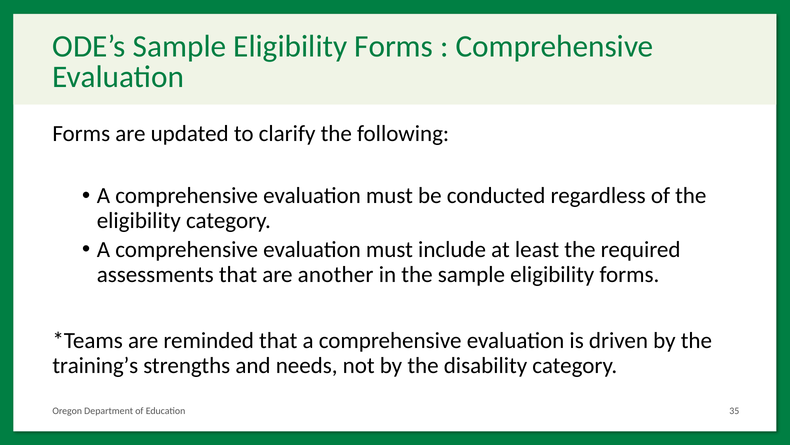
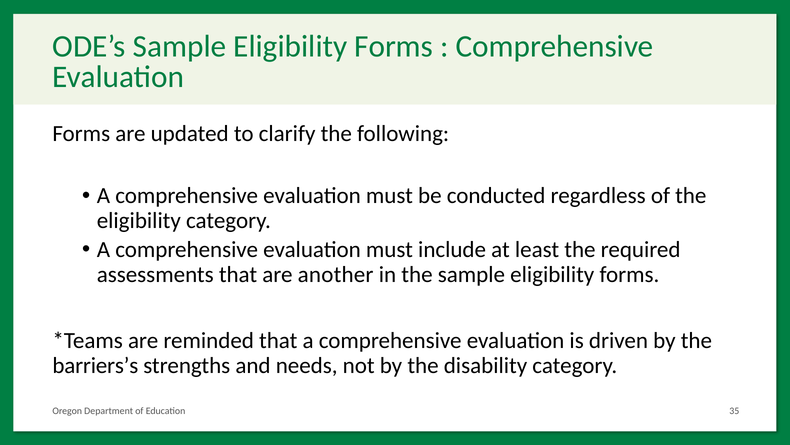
training’s: training’s -> barriers’s (95, 365)
